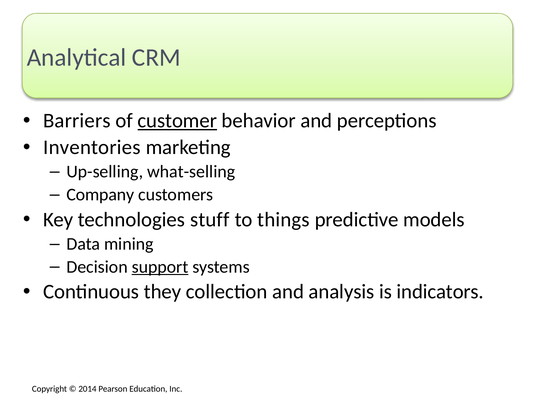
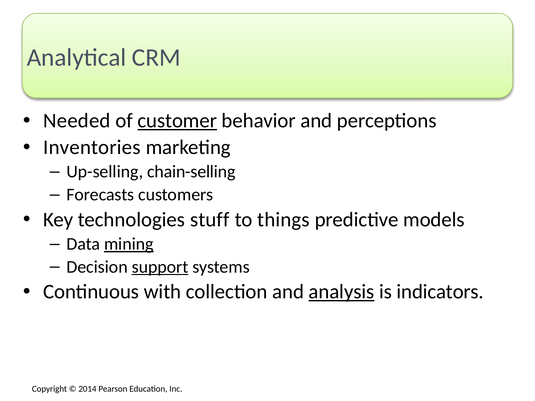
Barriers: Barriers -> Needed (77, 121)
what-selling: what-selling -> chain-selling (191, 172)
Company: Company -> Forecasts (100, 195)
mining underline: none -> present (129, 244)
they: they -> with (163, 292)
analysis underline: none -> present (341, 292)
